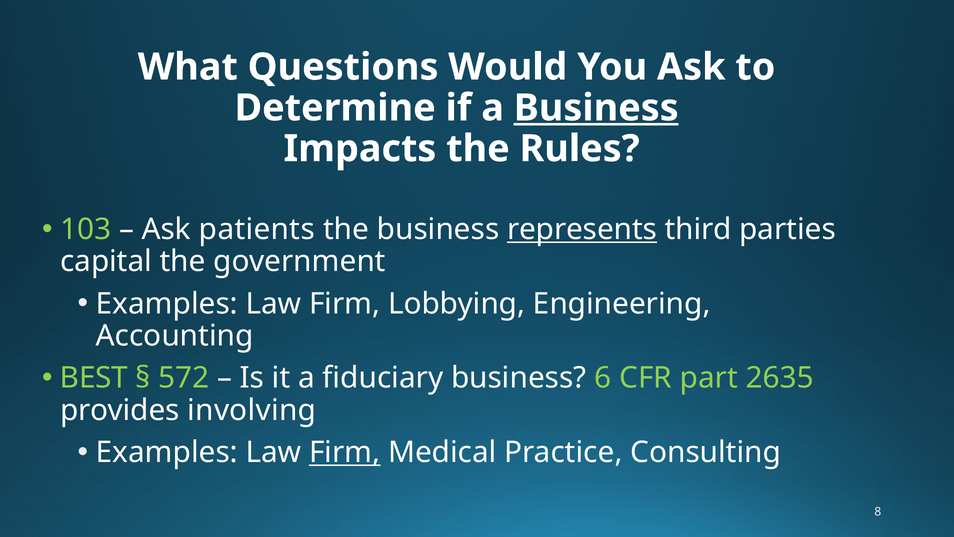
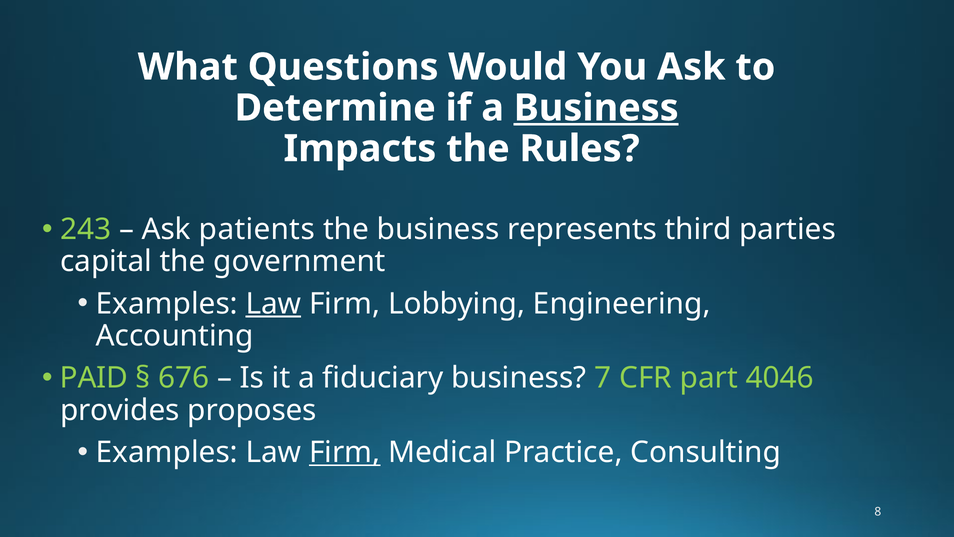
103: 103 -> 243 (86, 229)
represents underline: present -> none (582, 229)
Law underline: none -> present (273, 304)
BEST: BEST -> PAID (94, 378)
572: 572 -> 676 (184, 378)
6: 6 -> 7 (603, 378)
2635: 2635 -> 4046 (780, 378)
involving: involving -> proposes (252, 410)
